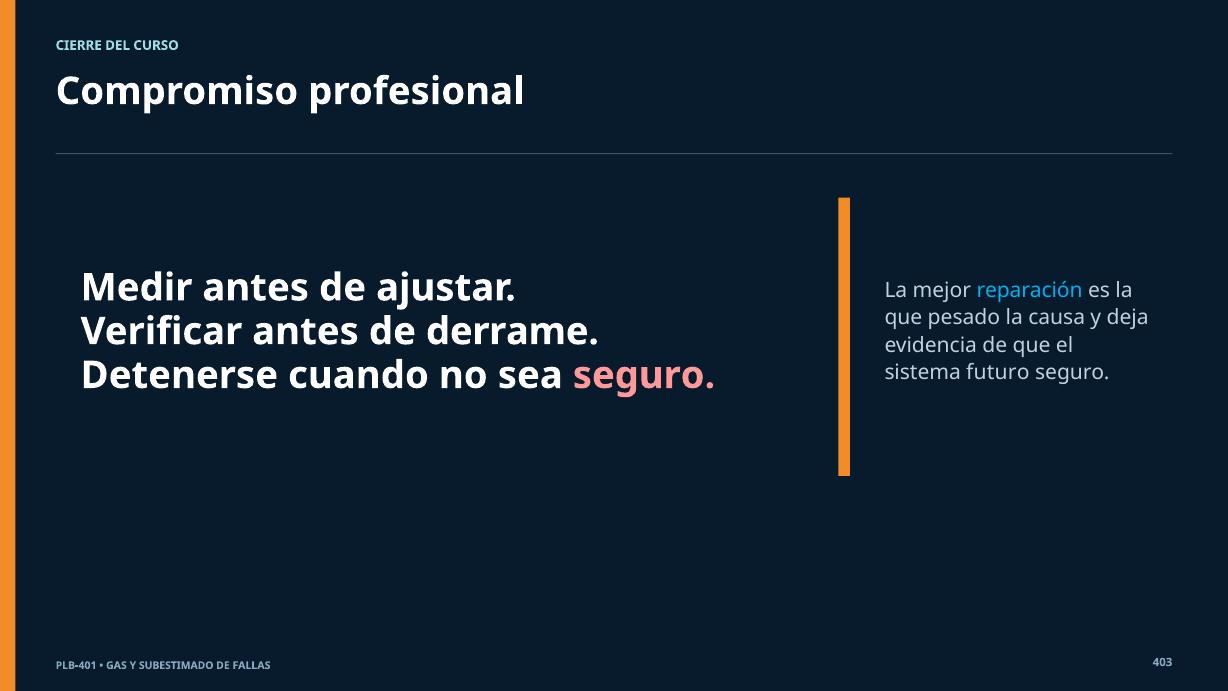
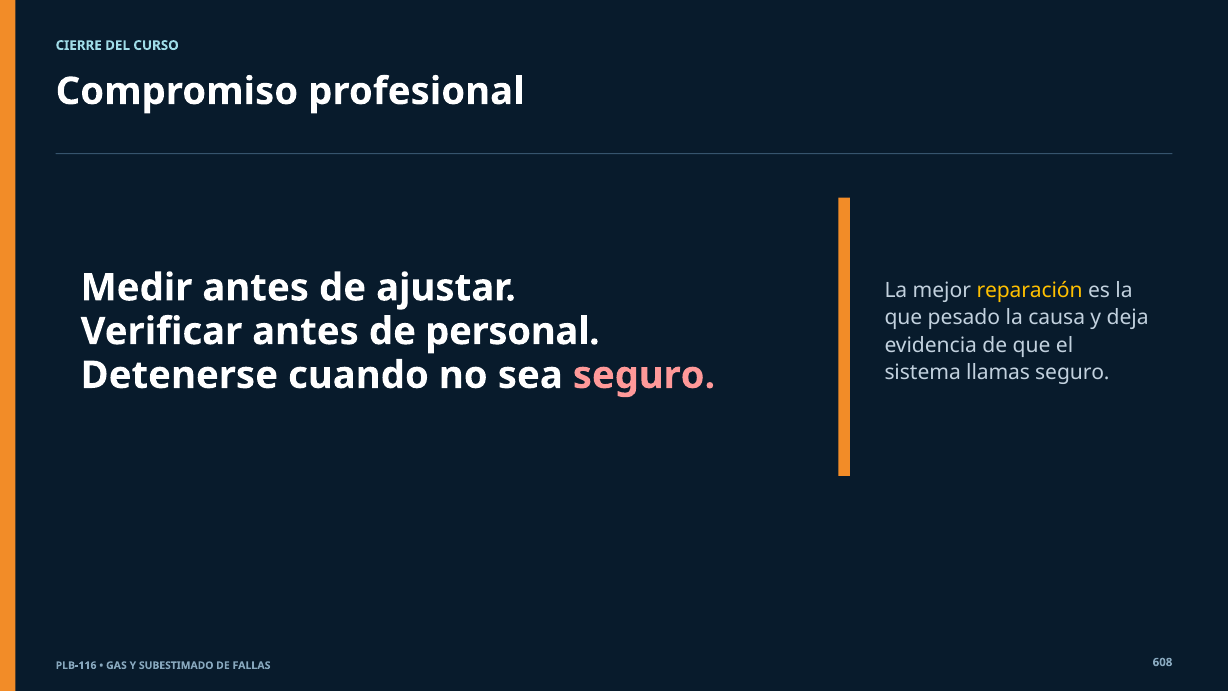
reparación colour: light blue -> yellow (1030, 291)
derrame: derrame -> personal (512, 331)
futuro: futuro -> llamas (998, 372)
PLB-401: PLB-401 -> PLB-116 (76, 665)
403: 403 -> 608 (1163, 662)
